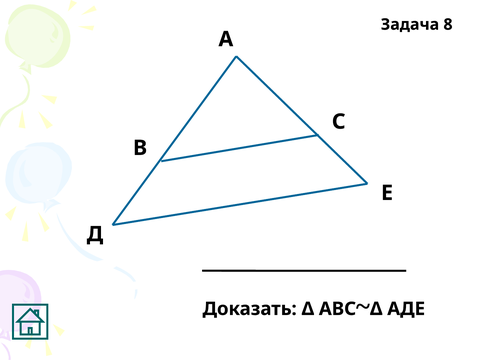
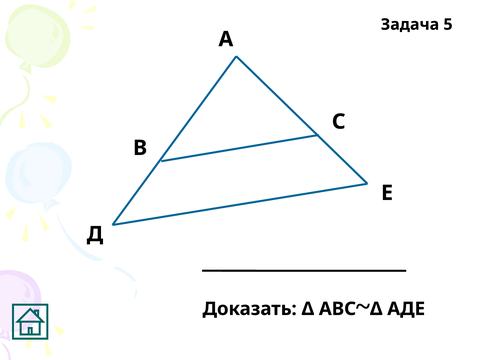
8: 8 -> 5 (448, 24)
